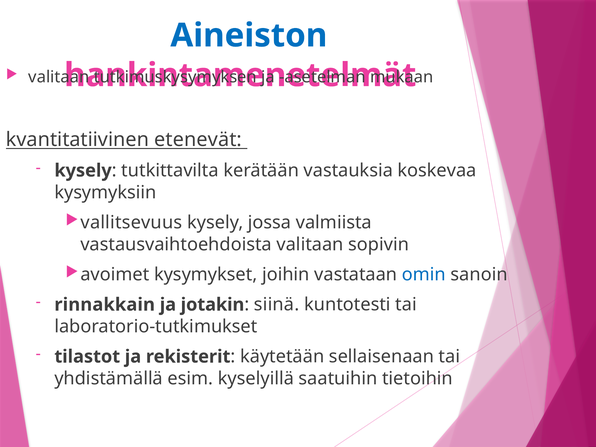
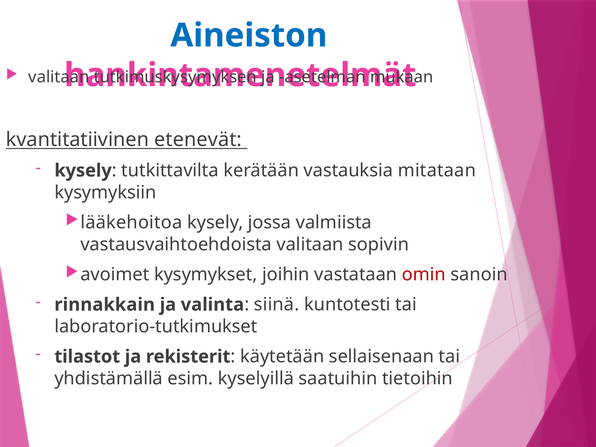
koskevaa: koskevaa -> mitataan (437, 171)
vallitsevuus: vallitsevuus -> lääkehoitoa (131, 223)
omin colour: blue -> red (424, 274)
jotakin: jotakin -> valinta (212, 305)
